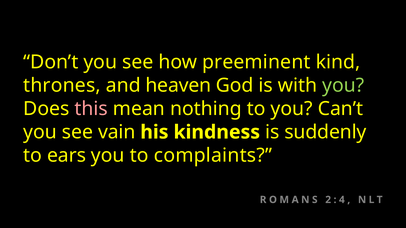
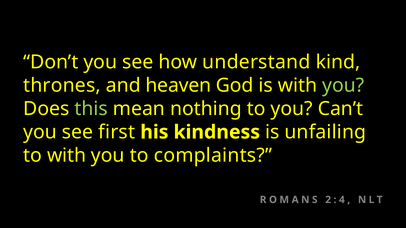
preeminent: preeminent -> understand (256, 62)
this colour: pink -> light green (91, 109)
vain: vain -> first (117, 132)
suddenly: suddenly -> unfailing (325, 132)
to ears: ears -> with (67, 156)
